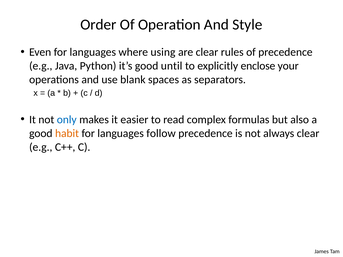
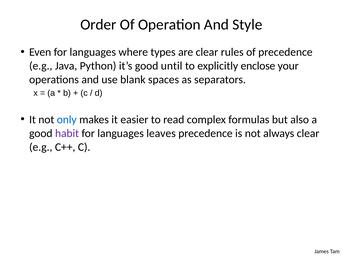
using: using -> types (163, 52)
habit colour: orange -> purple (67, 133)
follow: follow -> leaves (161, 133)
